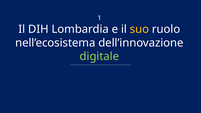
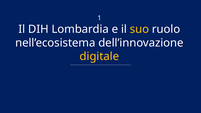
digitale colour: light green -> yellow (99, 56)
